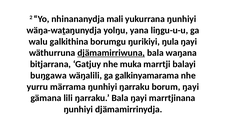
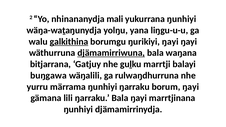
galkithina underline: none -> present (69, 42)
ŋurikiyi ŋula: ŋula -> ŋayi (170, 42)
muka: muka -> guḻku (131, 64)
galkinyamarama: galkinyamarama -> rulwaŋdhurruna (147, 76)
